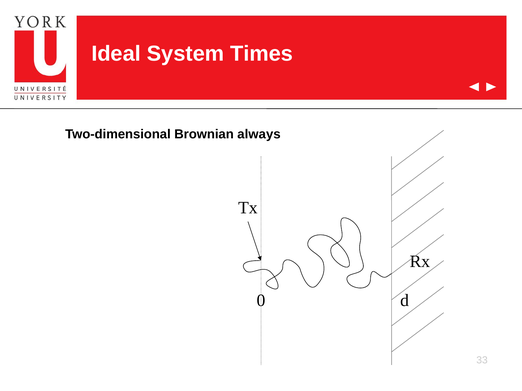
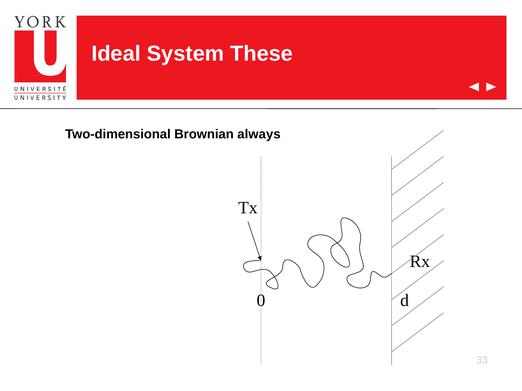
Times: Times -> These (262, 54)
